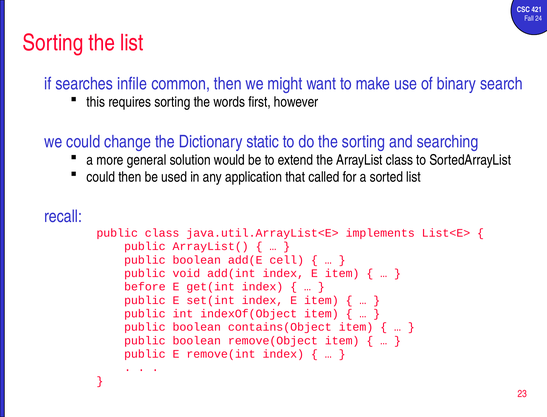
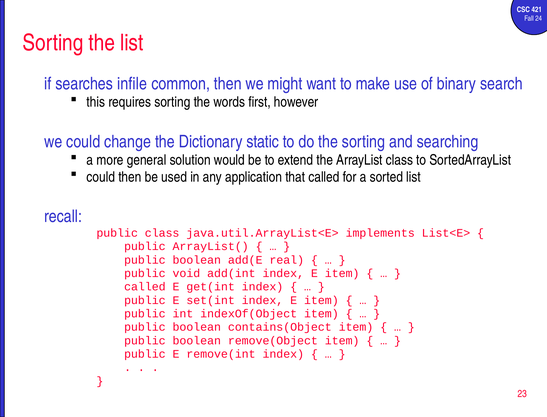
cell: cell -> real (287, 260)
before: before -> called (145, 287)
